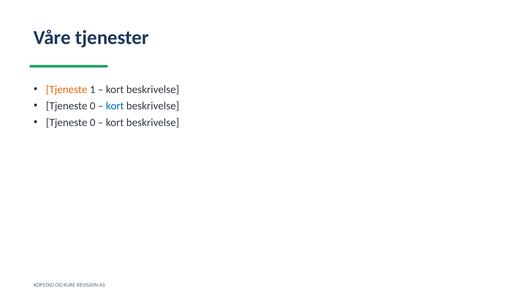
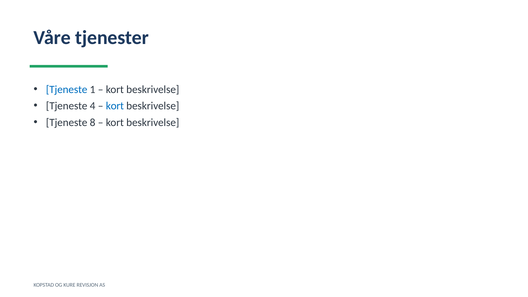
Tjeneste colour: orange -> blue (67, 89)
0: 0 -> 4 (93, 106)
0: 0 -> 8 (93, 122)
